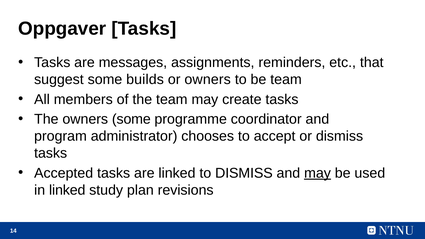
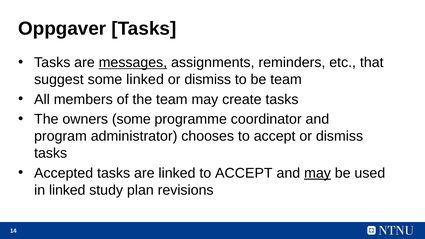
messages underline: none -> present (133, 63)
some builds: builds -> linked (145, 80)
owners: owners -> dismiss (208, 80)
linked to DISMISS: DISMISS -> ACCEPT (244, 173)
